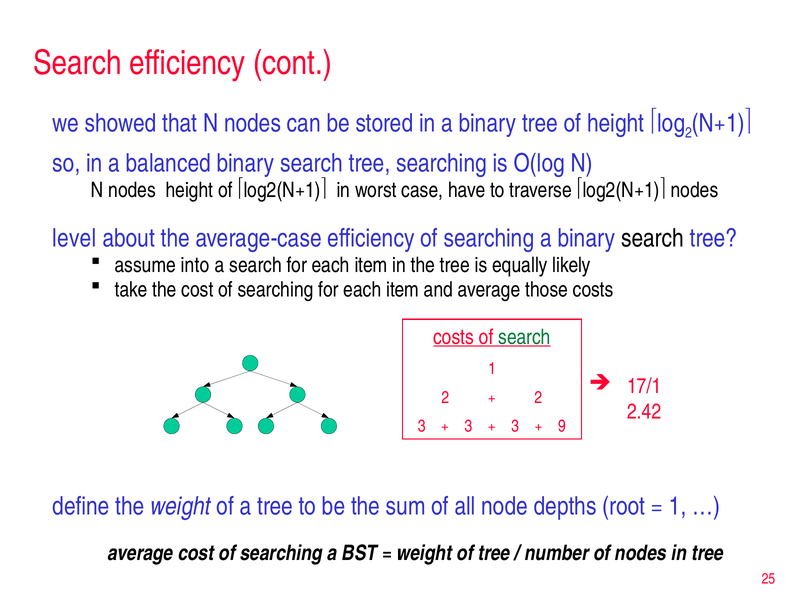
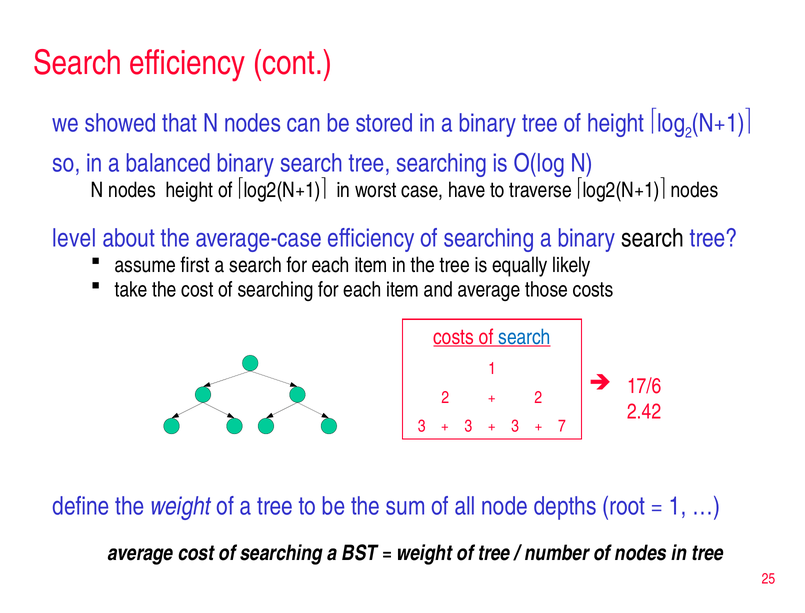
into: into -> first (195, 265)
search colour: green -> blue (525, 337)
17/1: 17/1 -> 17/6 (644, 386)
9: 9 -> 7 (562, 427)
